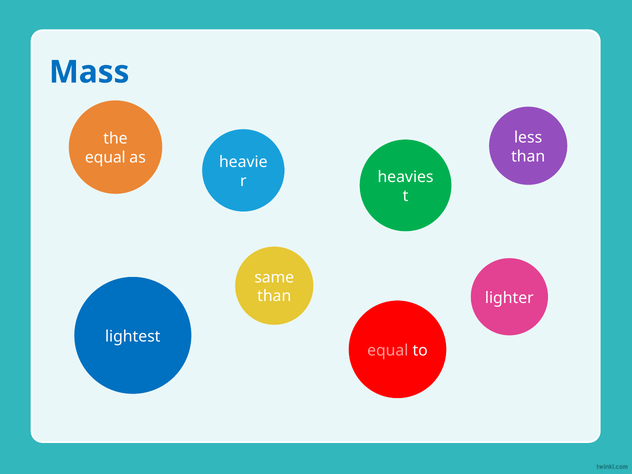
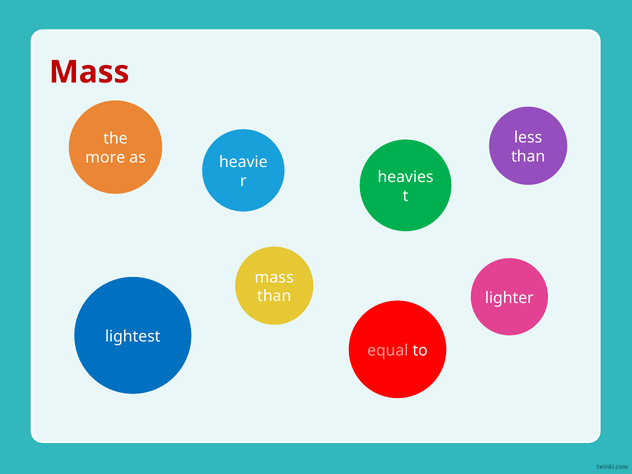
Mass colour: blue -> red (89, 72)
equal: equal -> more (105, 158)
same: same -> mass (274, 277)
